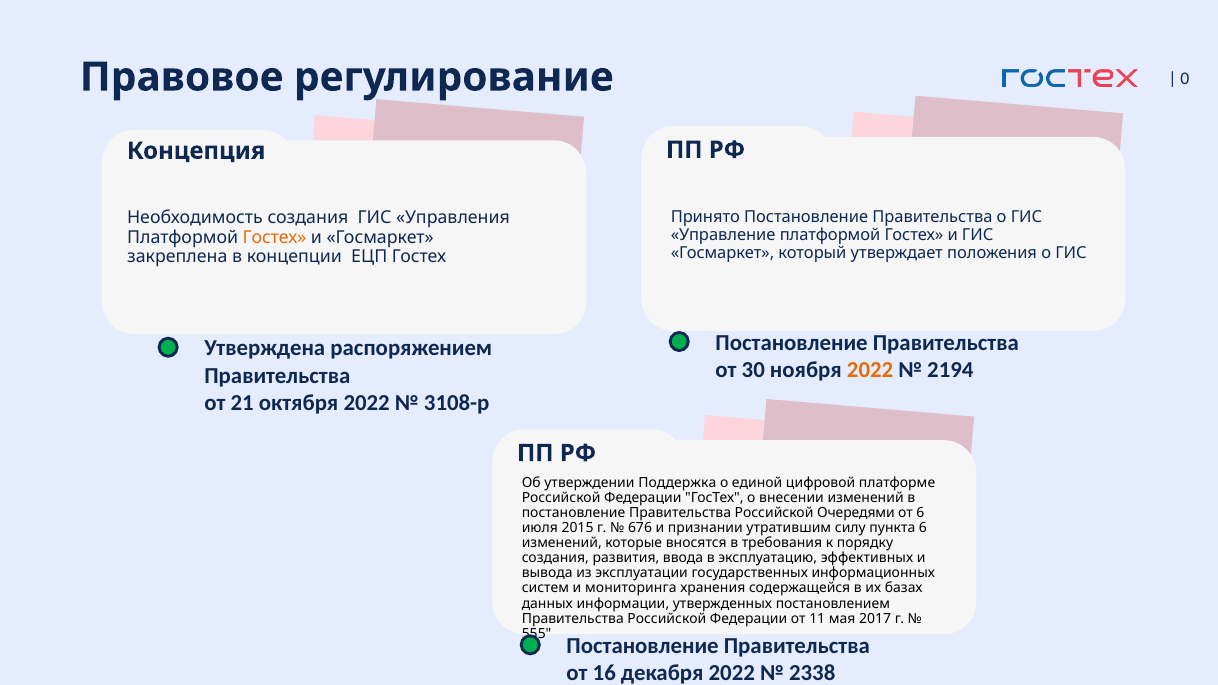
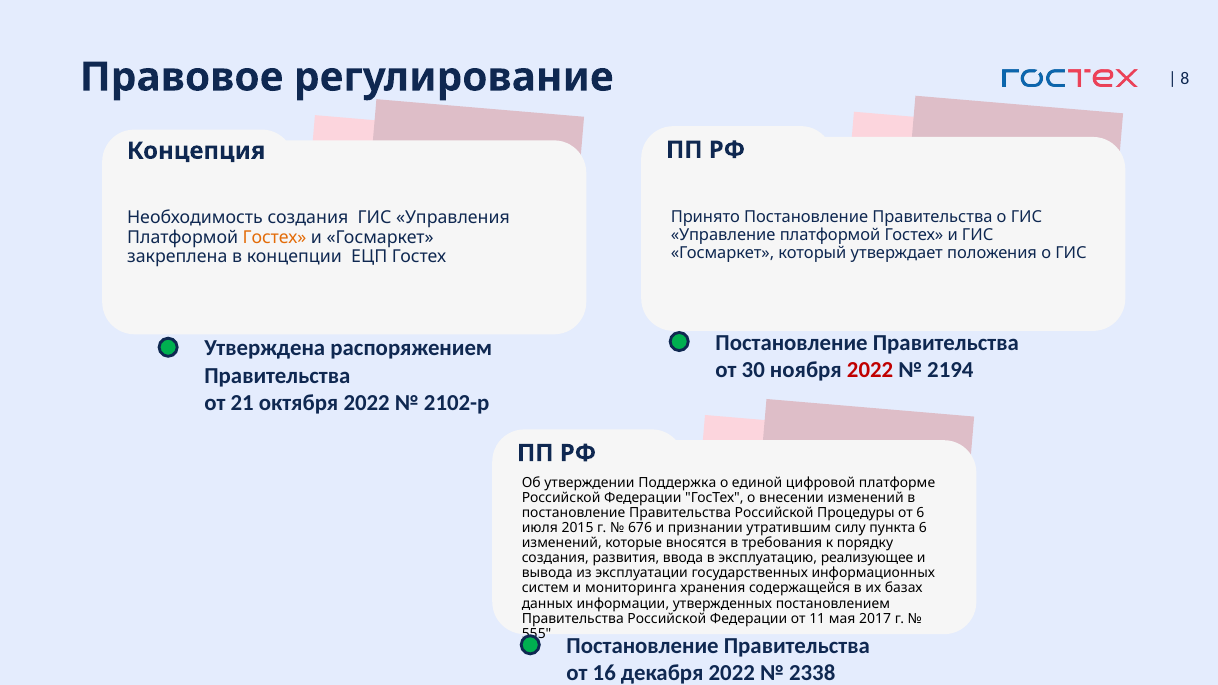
0: 0 -> 8 (1185, 79)
2022 colour: orange -> red (870, 370)
3108-р: 3108-р -> 2102-р (457, 403)
Очередями: Очередями -> Процедуры (856, 513)
эффективных: эффективных -> реализующее (867, 558)
